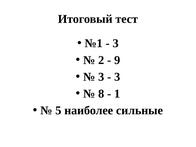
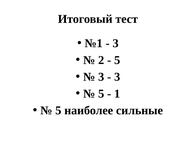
9: 9 -> 5 (117, 60)
8: 8 -> 5 (101, 94)
